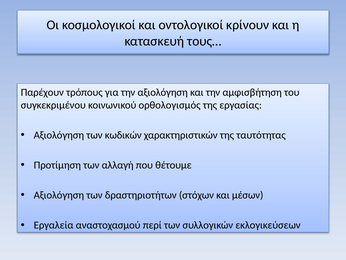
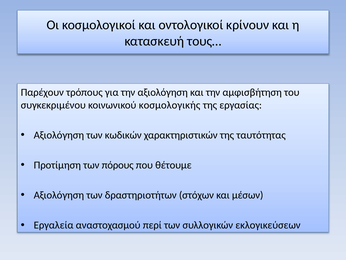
ορθολογισμός: ορθολογισμός -> κοσμολογικής (170, 105)
αλλαγή: αλλαγή -> πόρους (118, 165)
